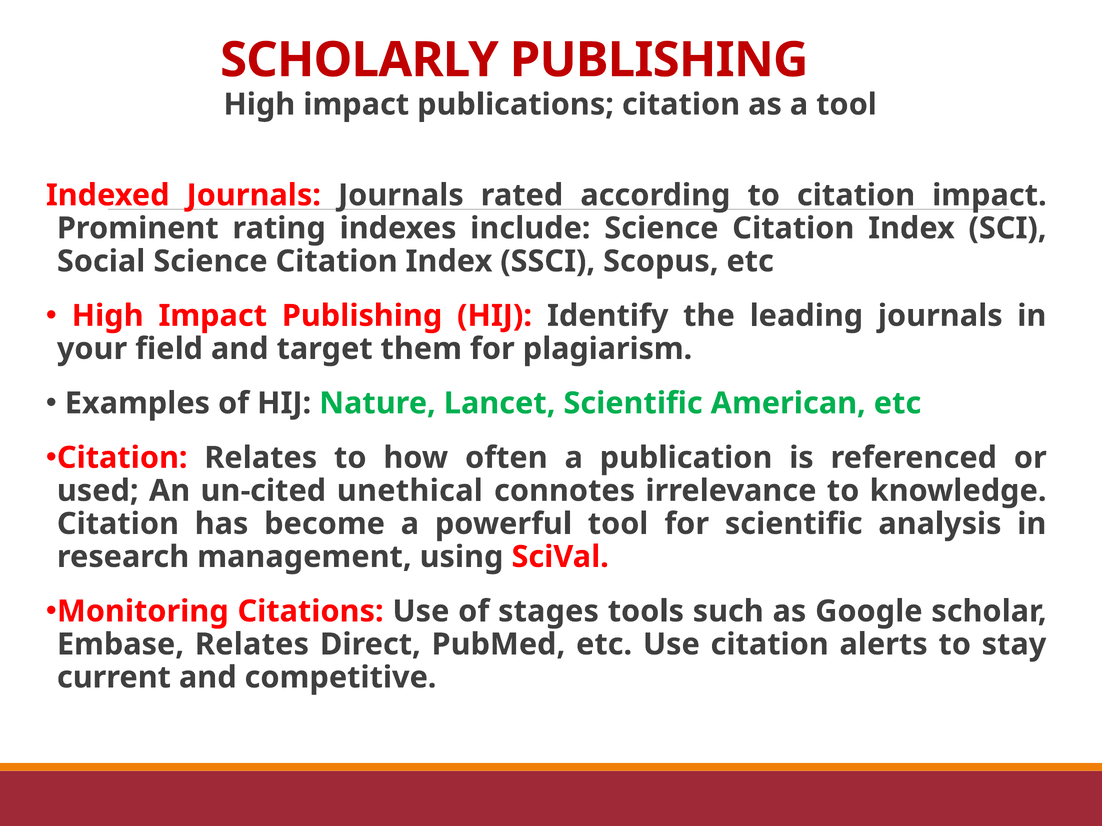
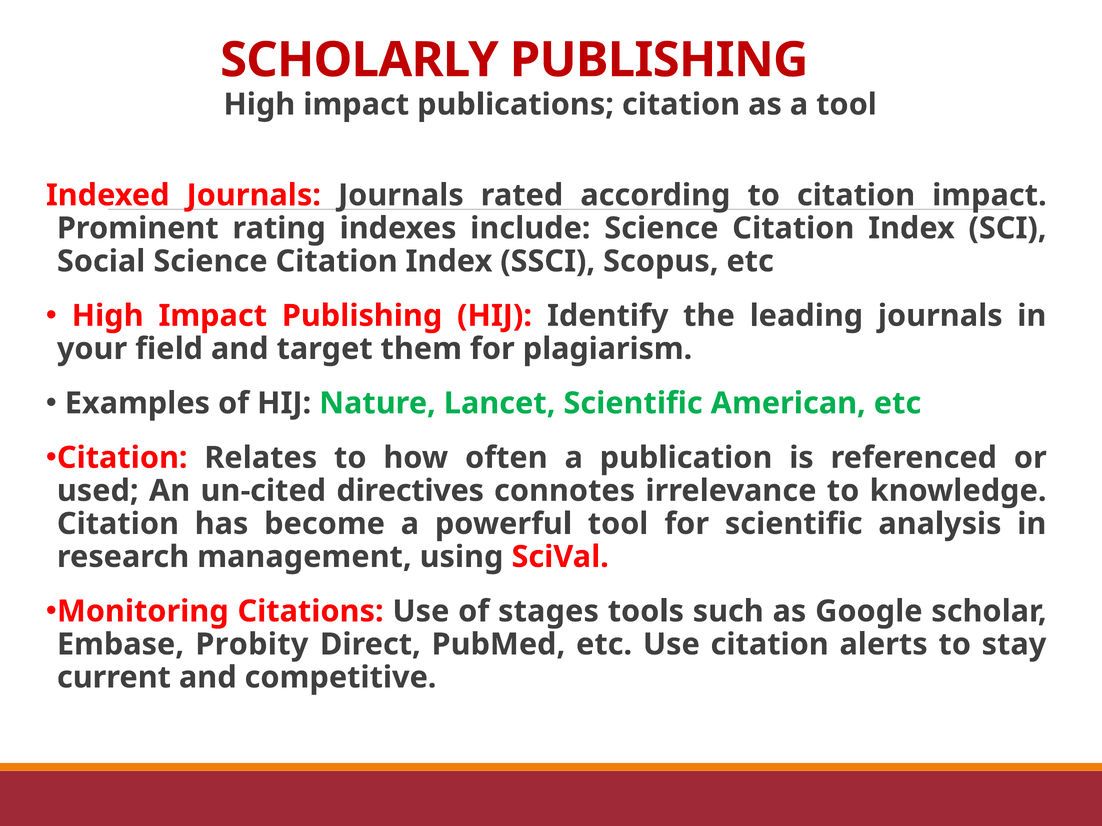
unethical: unethical -> directives (410, 491)
Embase Relates: Relates -> Probity (252, 645)
